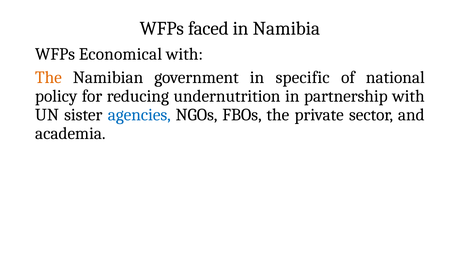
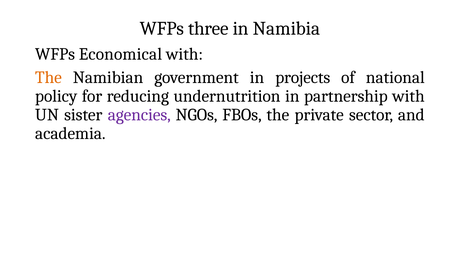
faced: faced -> three (208, 28)
specific: specific -> projects (303, 77)
agencies colour: blue -> purple (139, 115)
